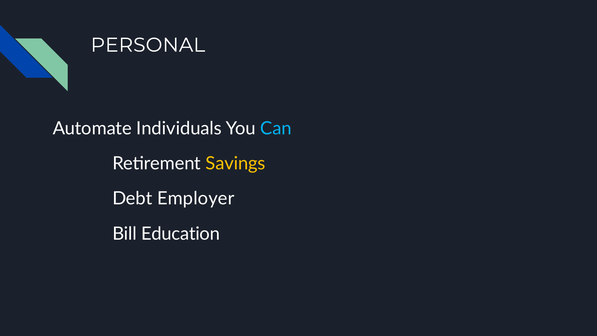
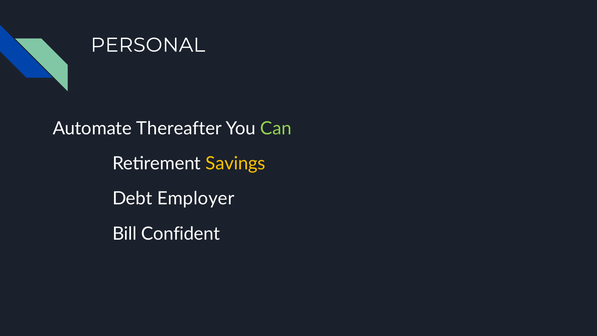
Individuals: Individuals -> Thereafter (179, 128)
Can colour: light blue -> light green (276, 128)
Education: Education -> Confident (181, 234)
